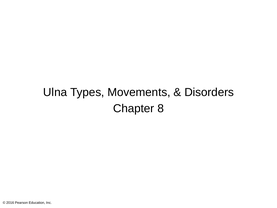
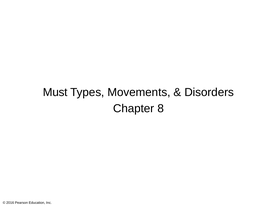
Ulna: Ulna -> Must (55, 92)
